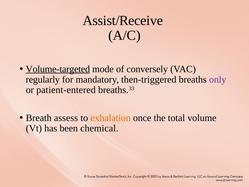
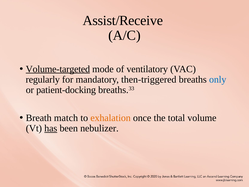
conversely: conversely -> ventilatory (147, 69)
only colour: purple -> blue (218, 79)
patient-entered: patient-entered -> patient-docking (66, 90)
assess: assess -> match (66, 118)
has underline: none -> present (51, 128)
chemical: chemical -> nebulizer (99, 128)
